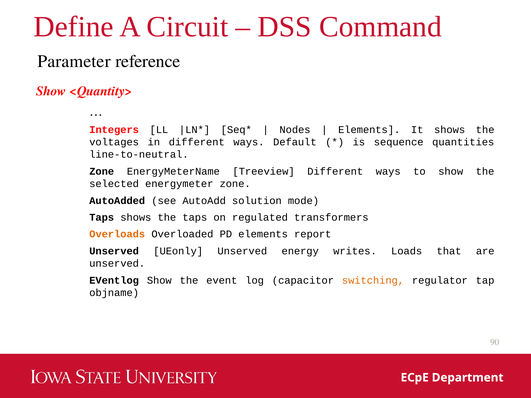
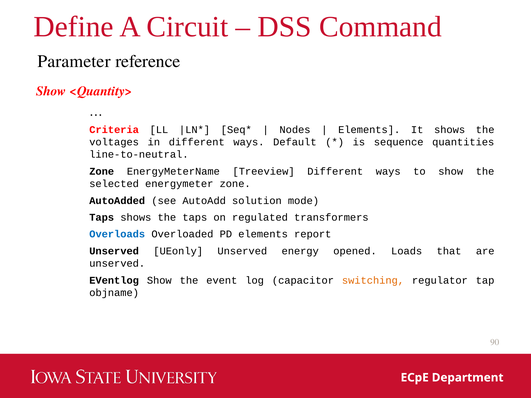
Integers: Integers -> Criteria (114, 130)
Overloads colour: orange -> blue (117, 234)
writes: writes -> opened (355, 251)
